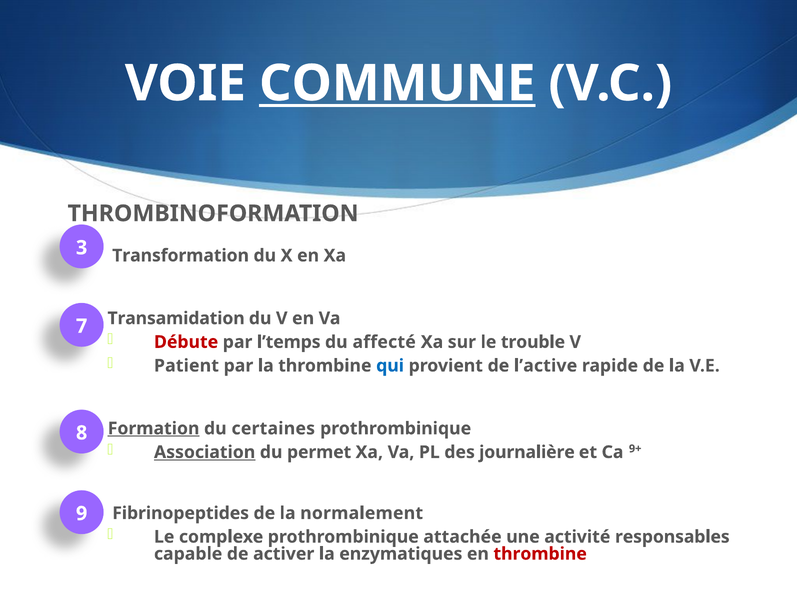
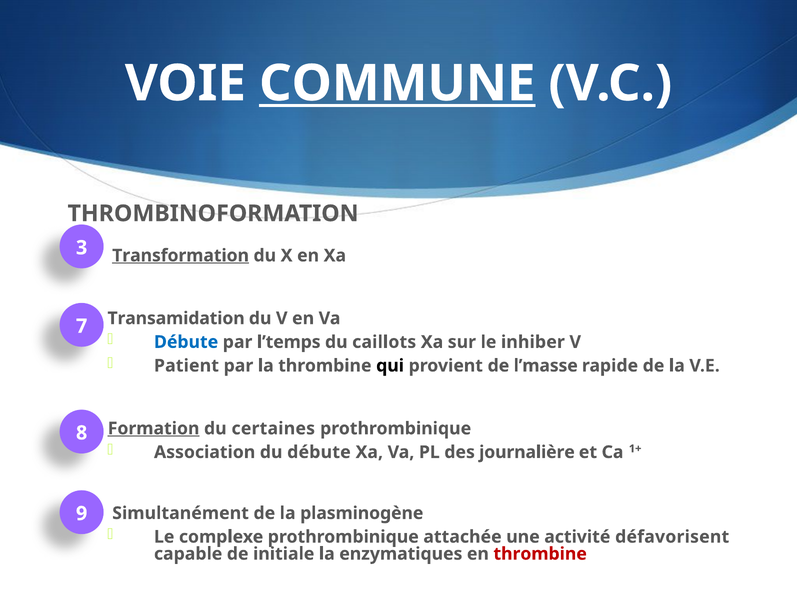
Transformation underline: none -> present (181, 255)
Débute colour: red -> blue (186, 342)
affecté: affecté -> caillots (384, 342)
trouble: trouble -> inhiber (533, 342)
qui colour: blue -> black (390, 366)
l’active: l’active -> l’masse (546, 366)
Association underline: present -> none (205, 452)
du permet: permet -> débute (319, 452)
9+: 9+ -> 1+ (635, 449)
Fibrinopeptides: Fibrinopeptides -> Simultanément (181, 513)
normalement: normalement -> plasminogène (362, 513)
responsables: responsables -> défavorisent (672, 537)
activer: activer -> initiale (284, 554)
